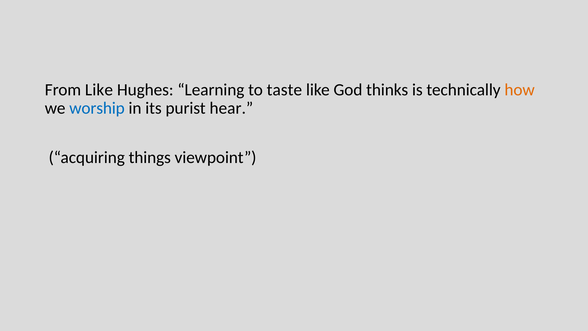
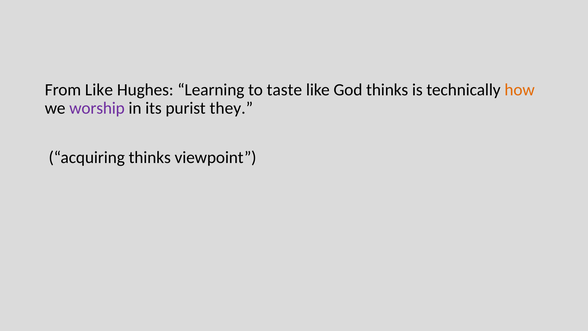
worship colour: blue -> purple (97, 108)
hear: hear -> they (231, 108)
acquiring things: things -> thinks (150, 158)
